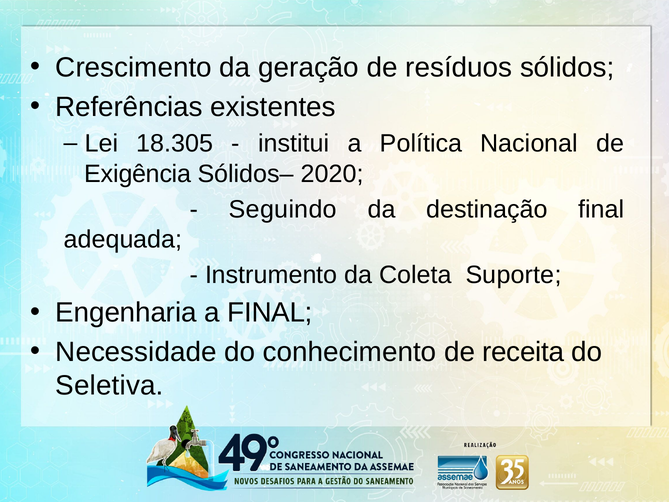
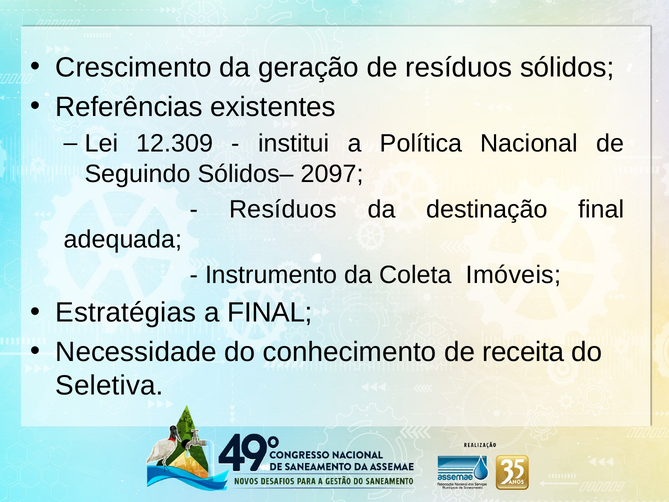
18.305: 18.305 -> 12.309 (175, 144)
Exigência: Exigência -> Seguindo (138, 174)
2020: 2020 -> 2097 (332, 174)
Seguindo: Seguindo -> Resíduos (283, 209)
Suporte: Suporte -> Imóveis (514, 275)
Engenharia: Engenharia -> Estratégias (126, 313)
